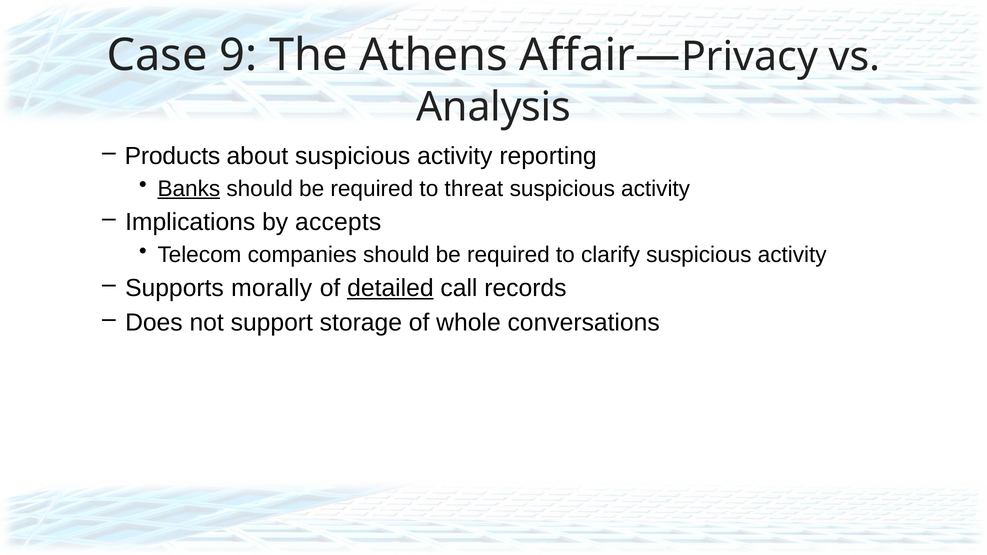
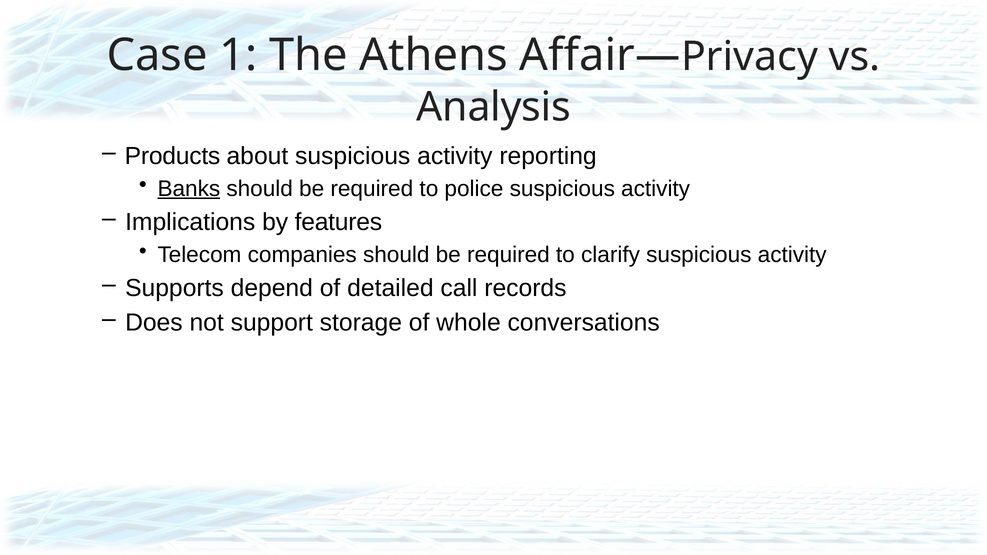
9: 9 -> 1 (238, 56)
threat: threat -> police (474, 189)
accepts: accepts -> features (338, 222)
morally: morally -> depend (272, 288)
detailed underline: present -> none (390, 288)
